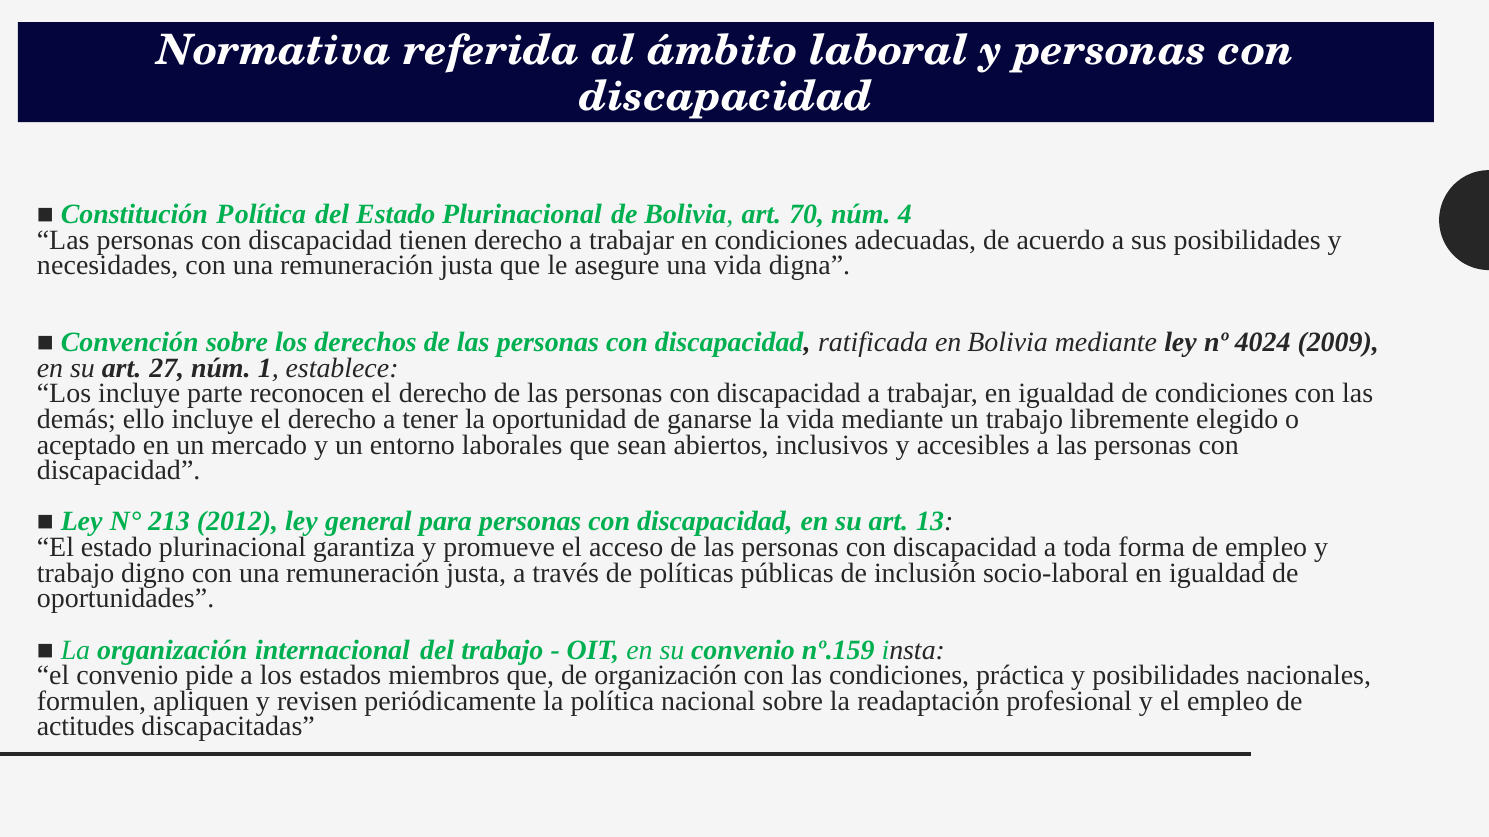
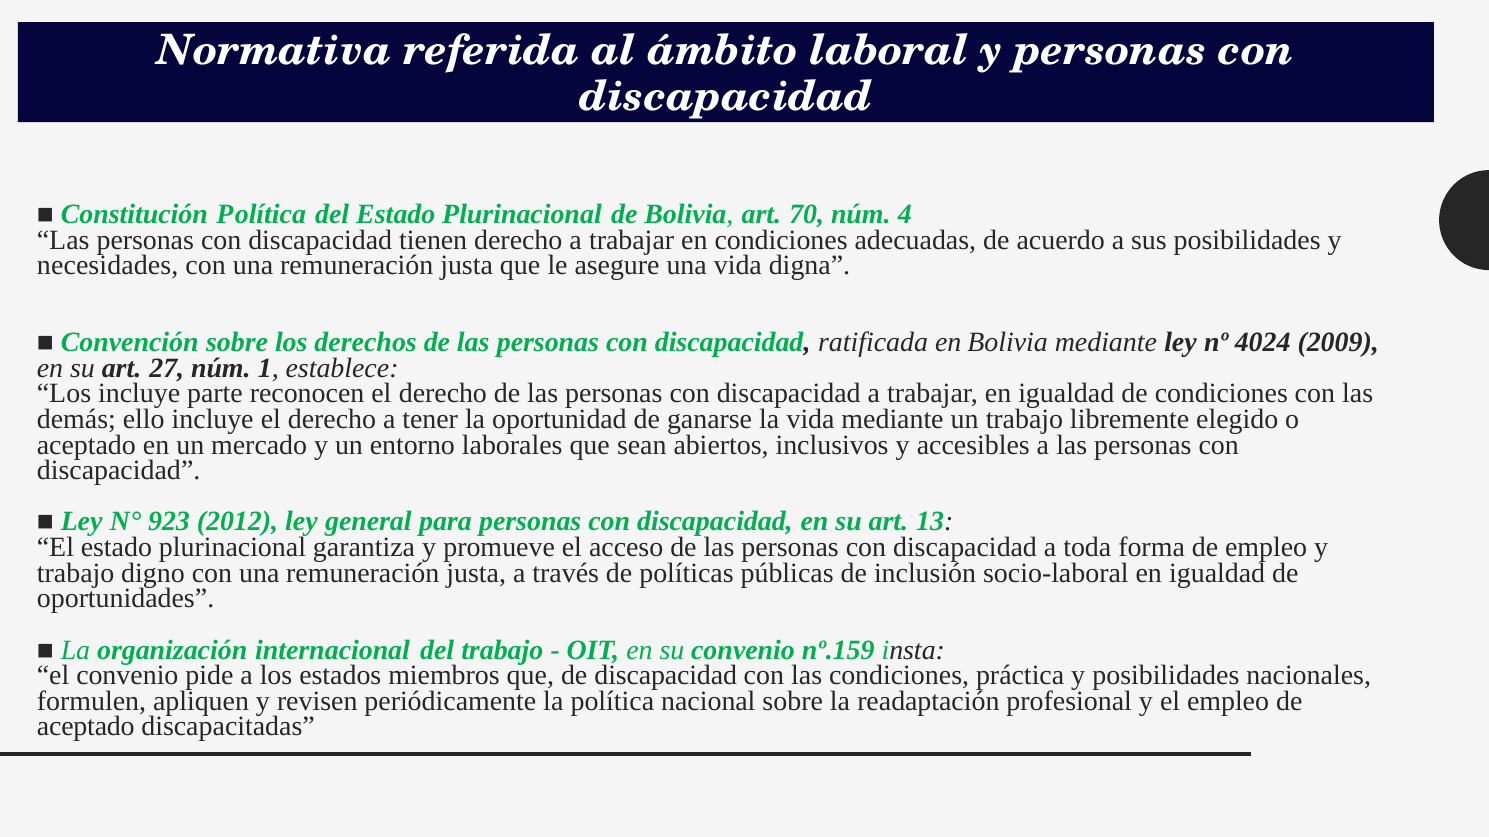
213: 213 -> 923 (169, 522)
de organización: organización -> discapacidad (666, 676)
actitudes: actitudes -> aceptado (86, 727)
